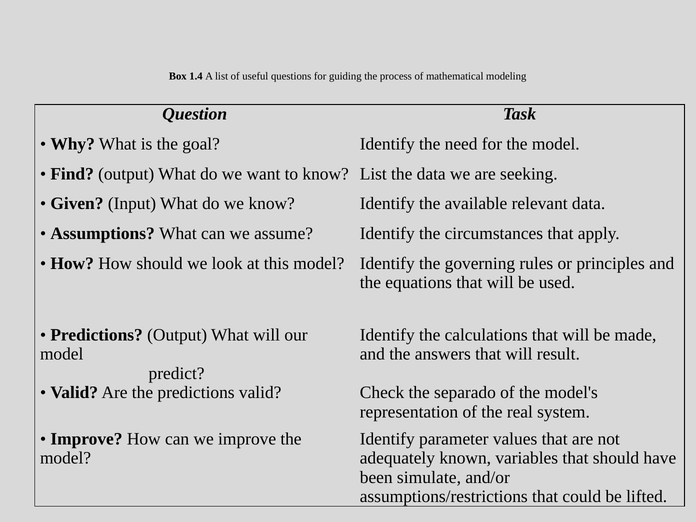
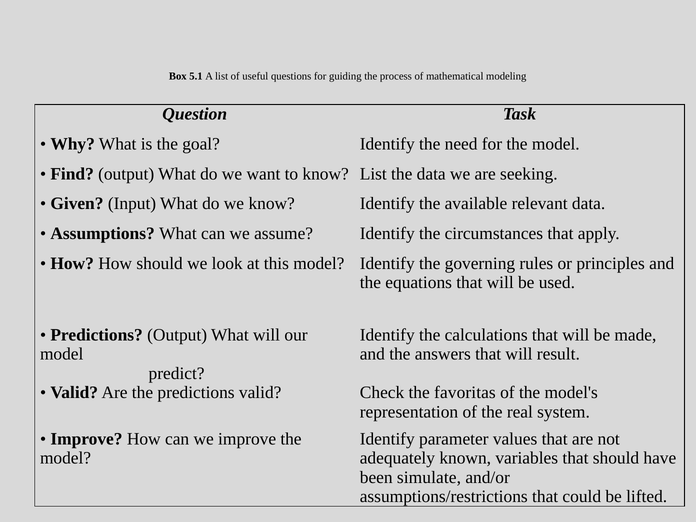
1.4: 1.4 -> 5.1 (196, 76)
separado: separado -> favoritas (465, 393)
